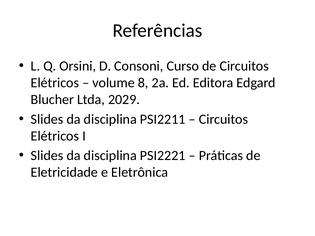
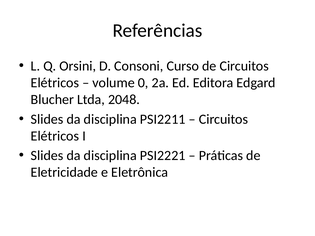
8: 8 -> 0 (143, 83)
2029: 2029 -> 2048 (124, 100)
